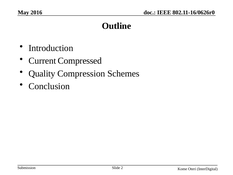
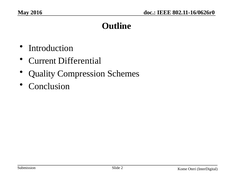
Compressed: Compressed -> Differential (80, 61)
